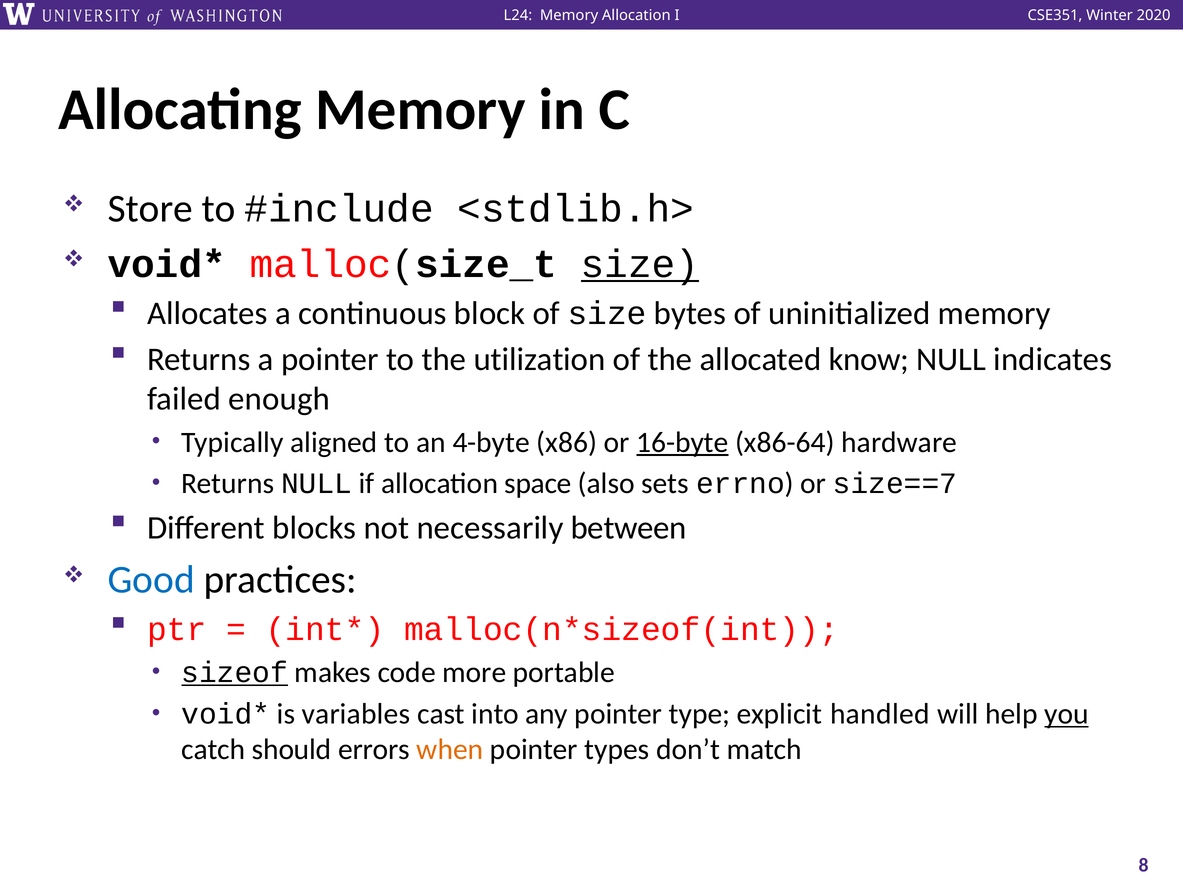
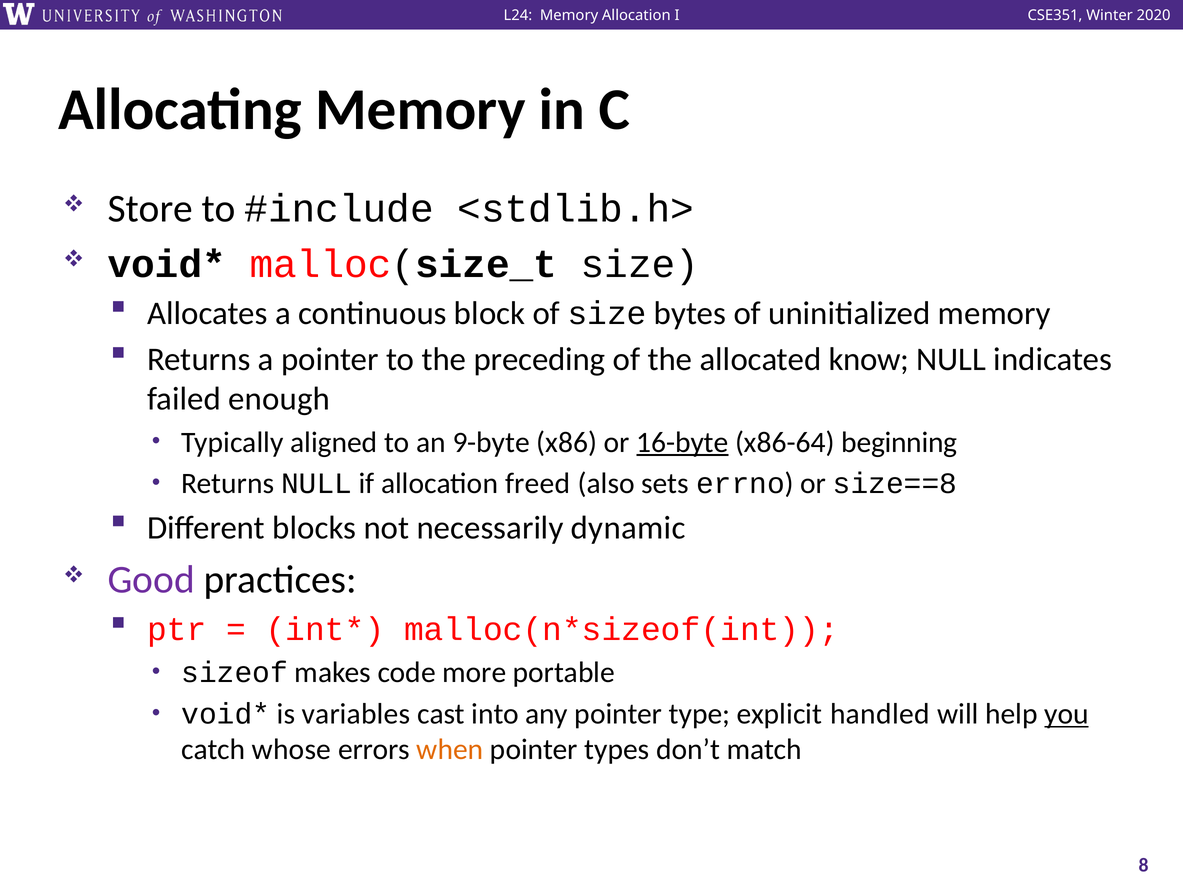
size underline: present -> none (640, 264)
utilization: utilization -> preceding (540, 359)
4-byte: 4-byte -> 9-byte (491, 442)
hardware: hardware -> beginning (899, 442)
space: space -> freed (538, 483)
size==7: size==7 -> size==8 (895, 483)
between: between -> dynamic (628, 528)
Good colour: blue -> purple (151, 579)
sizeof underline: present -> none (235, 672)
should: should -> whose (291, 749)
